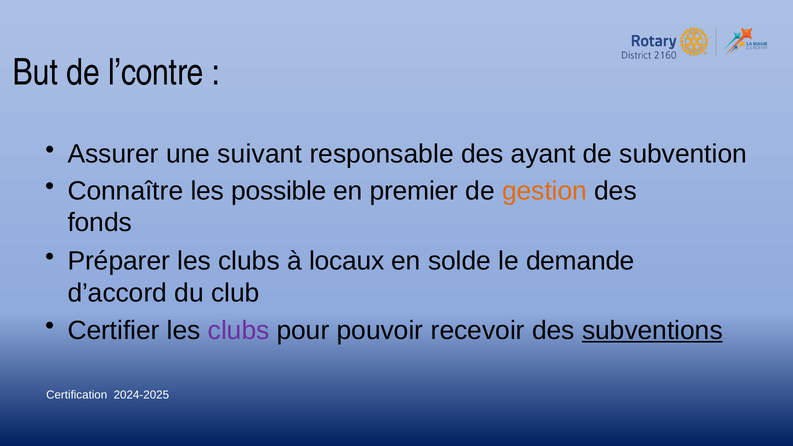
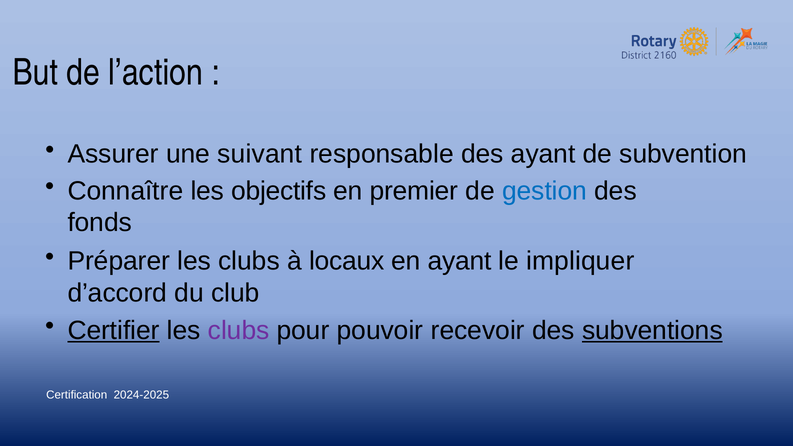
l’contre: l’contre -> l’action (156, 73)
possible: possible -> objectifs (279, 191)
gestion colour: orange -> blue (545, 191)
en solde: solde -> ayant (460, 261)
demande: demande -> impliquer (580, 261)
Certifier underline: none -> present (114, 331)
